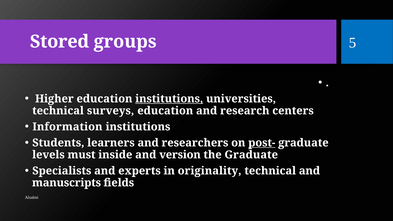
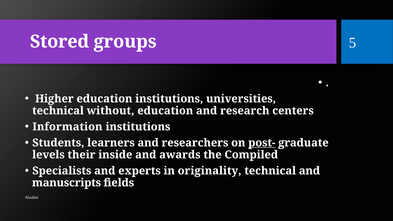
institutions underline: present -> none (169, 99)
surveys: surveys -> without (111, 111)
must: must -> their (82, 155)
version: version -> awards (180, 155)
the Graduate: Graduate -> Compiled (251, 155)
